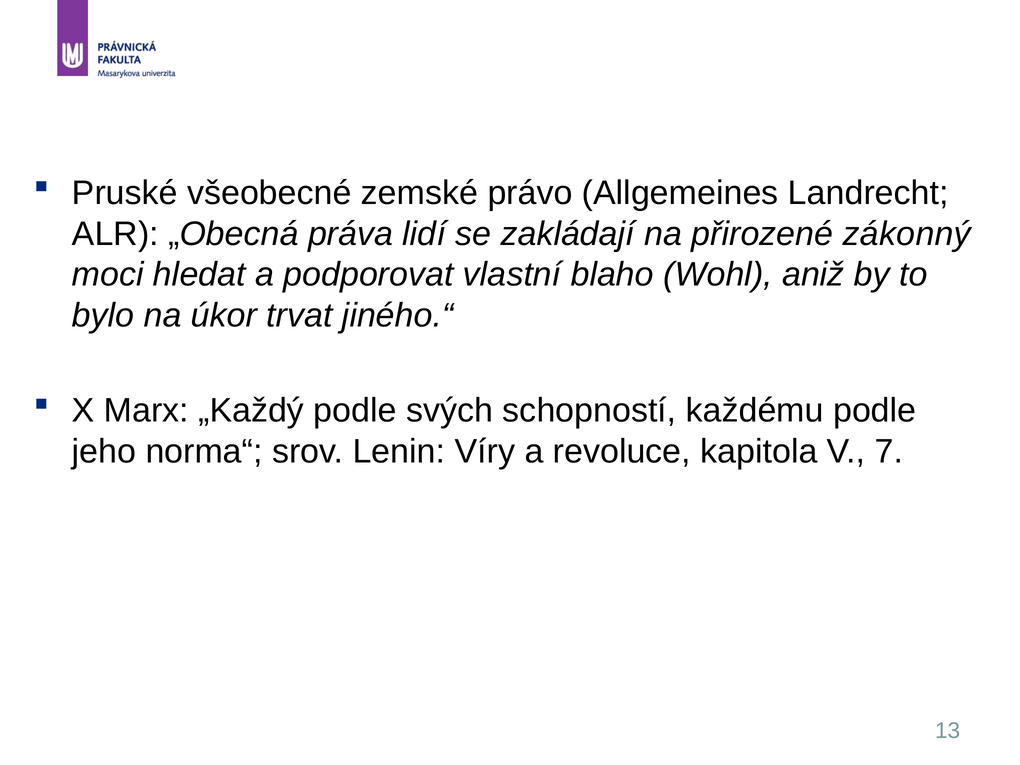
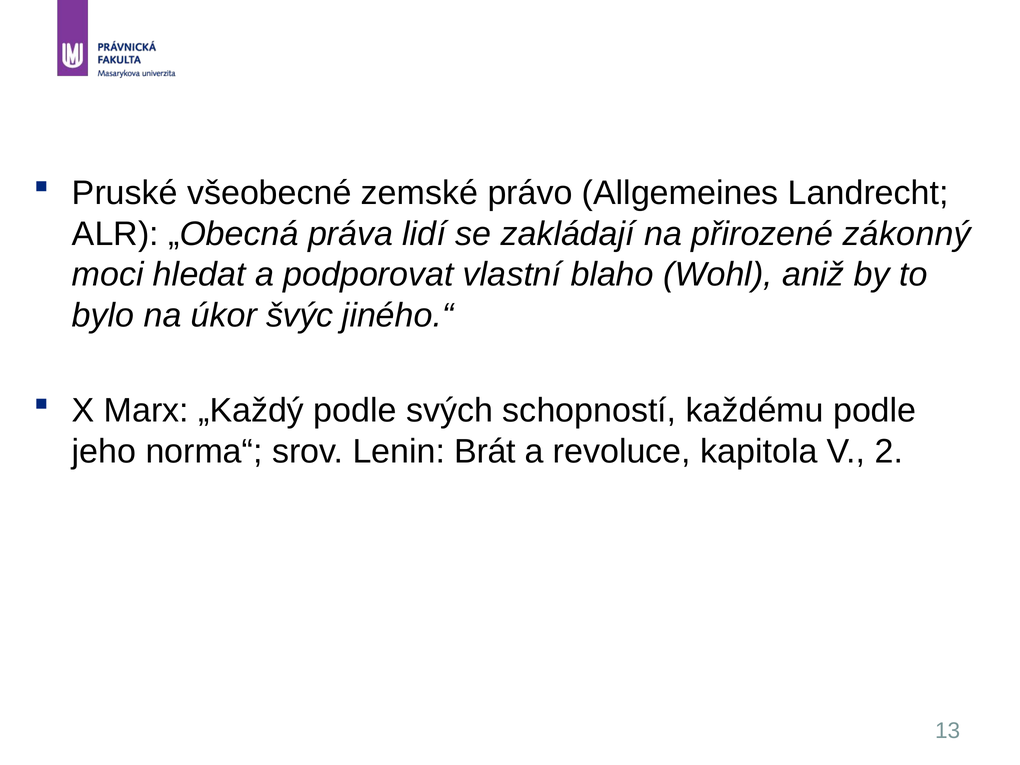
trvat: trvat -> švýc (300, 316)
Víry: Víry -> Brát (485, 452)
7: 7 -> 2 (889, 452)
